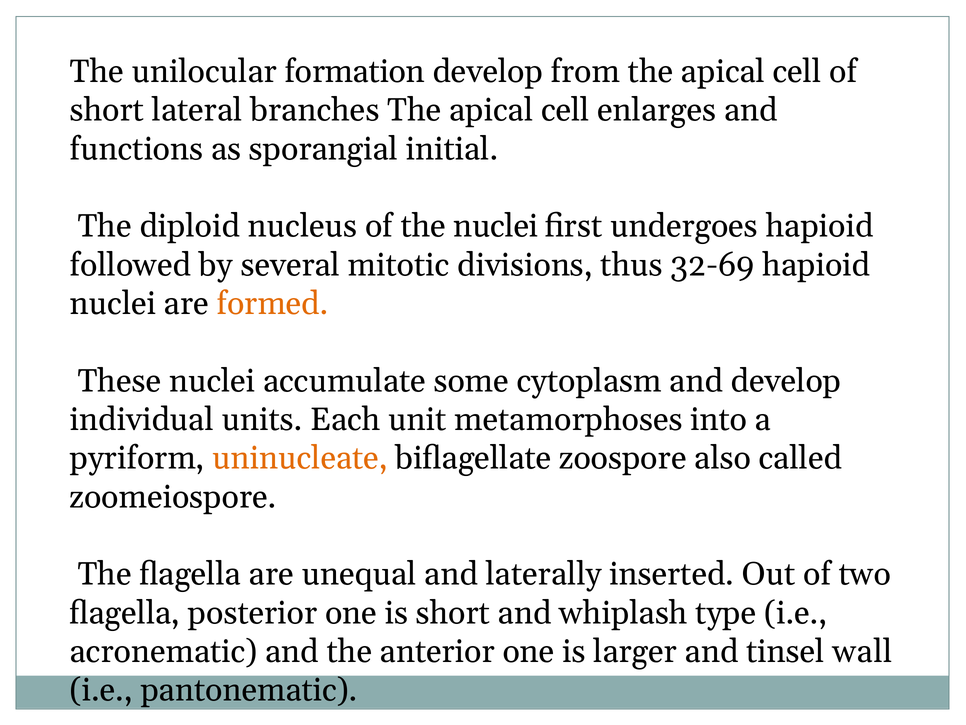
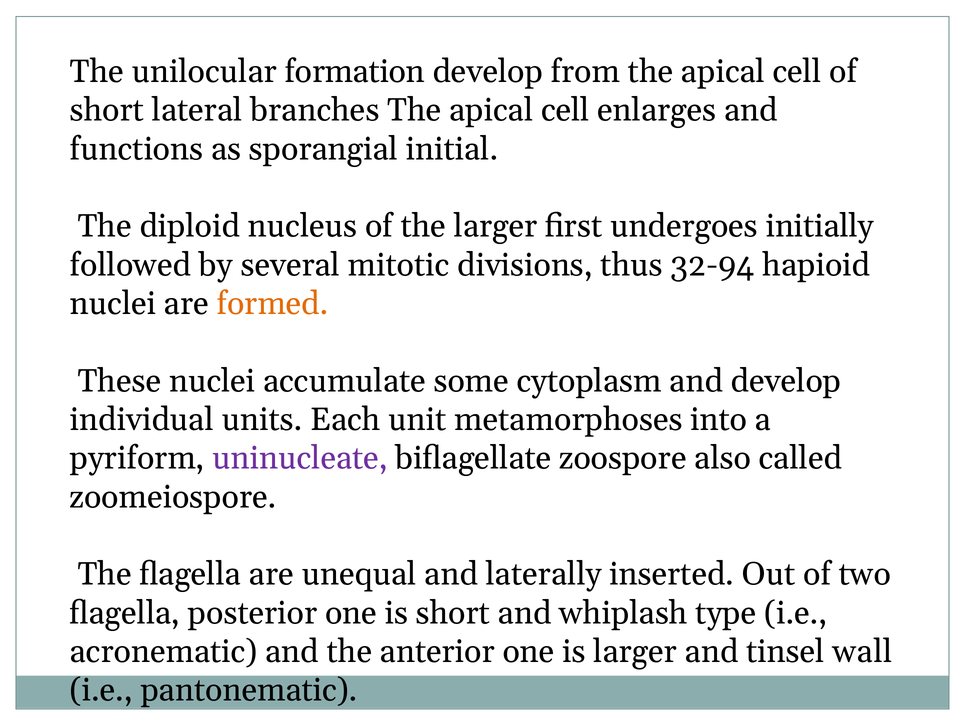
the nuclei: nuclei -> larger (496, 226)
undergoes hapioid: hapioid -> initially (820, 226)
32-69: 32-69 -> 32-94 (713, 265)
uninucleate colour: orange -> purple (300, 458)
